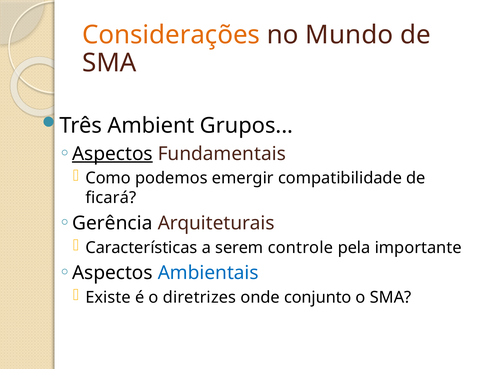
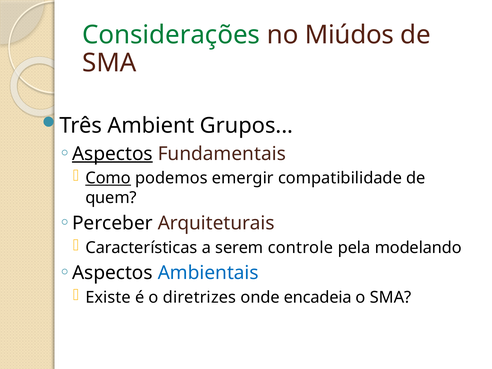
Considerações colour: orange -> green (171, 35)
Mundo: Mundo -> Miúdos (349, 35)
Como underline: none -> present (108, 178)
ficará: ficará -> quem (111, 198)
Gerência: Gerência -> Perceber (112, 223)
importante: importante -> modelando (418, 248)
conjunto: conjunto -> encadeia (318, 297)
